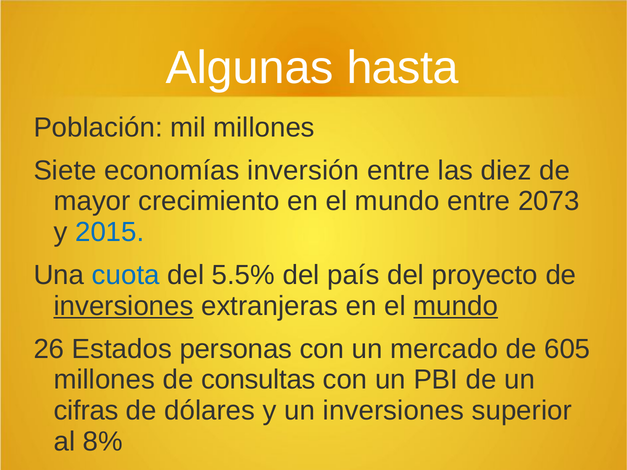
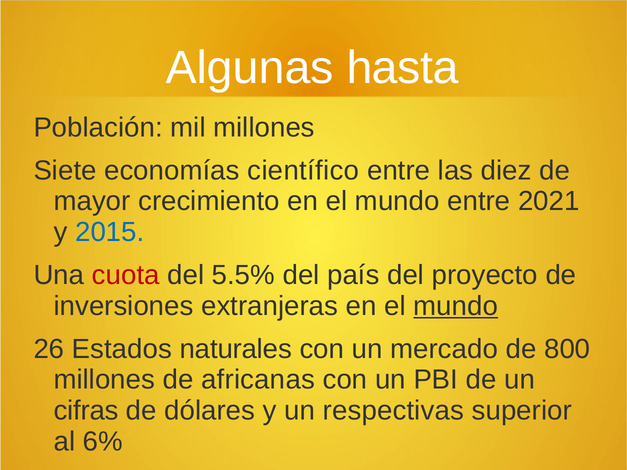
economías inversión: inversión -> científico (303, 170)
2073: 2073 -> 2021 (549, 201)
cuota colour: blue -> red (126, 275)
inversiones underline: present -> none (124, 306)
personas: personas -> naturales (236, 349)
605: 605 -> 800 (567, 349)
consultas: consultas -> africanas (258, 380)
un inversiones: inversiones -> respectivas (393, 411)
8%: 8% -> 6% (103, 442)
